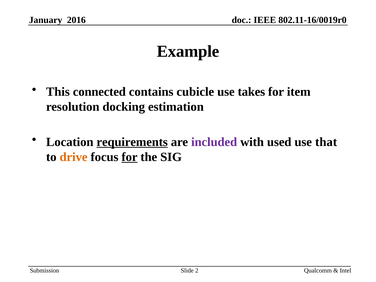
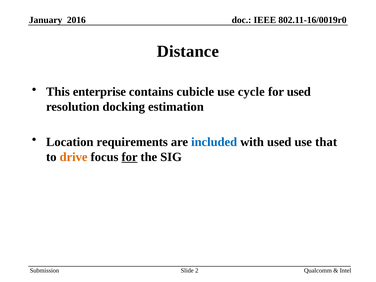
Example: Example -> Distance (188, 51)
connected: connected -> enterprise (99, 92)
takes: takes -> cycle (251, 92)
for item: item -> used (299, 92)
requirements underline: present -> none (132, 142)
included colour: purple -> blue (214, 142)
